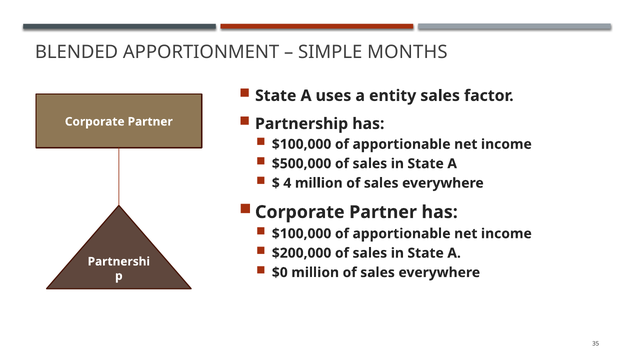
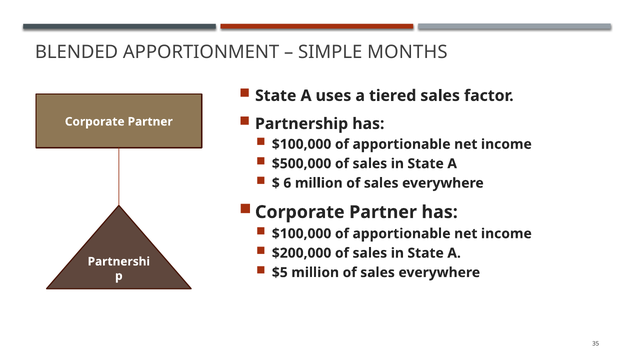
entity: entity -> tiered (393, 96)
4: 4 -> 6 (287, 183)
$0: $0 -> $5 (280, 272)
